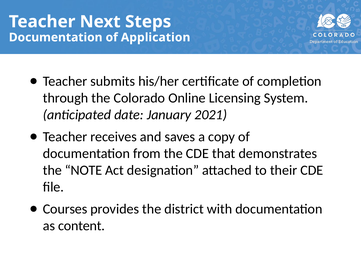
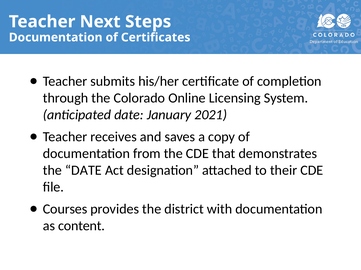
Application: Application -> Certificates (156, 37)
the NOTE: NOTE -> DATE (83, 171)
